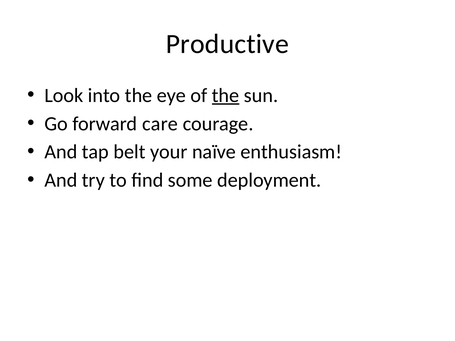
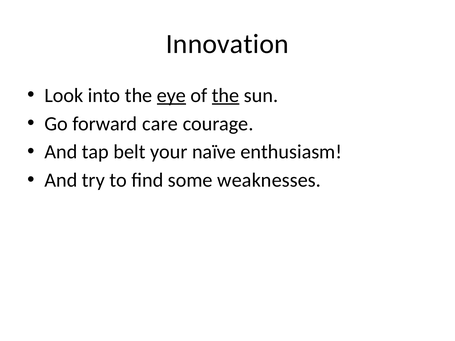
Productive: Productive -> Innovation (227, 44)
eye underline: none -> present (171, 95)
deployment: deployment -> weaknesses (269, 180)
